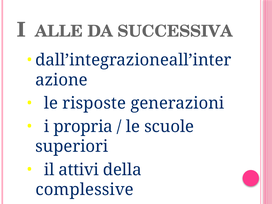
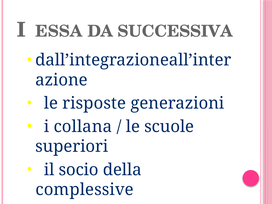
ALLE: ALLE -> ESSA (59, 31)
propria: propria -> collana (83, 127)
attivi: attivi -> socio (79, 170)
